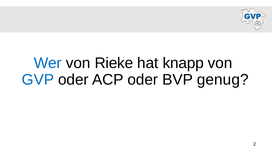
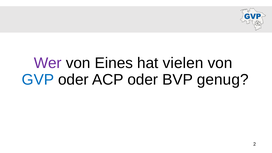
Wer colour: blue -> purple (48, 63)
Rieke: Rieke -> Eines (114, 63)
knapp: knapp -> vielen (183, 63)
